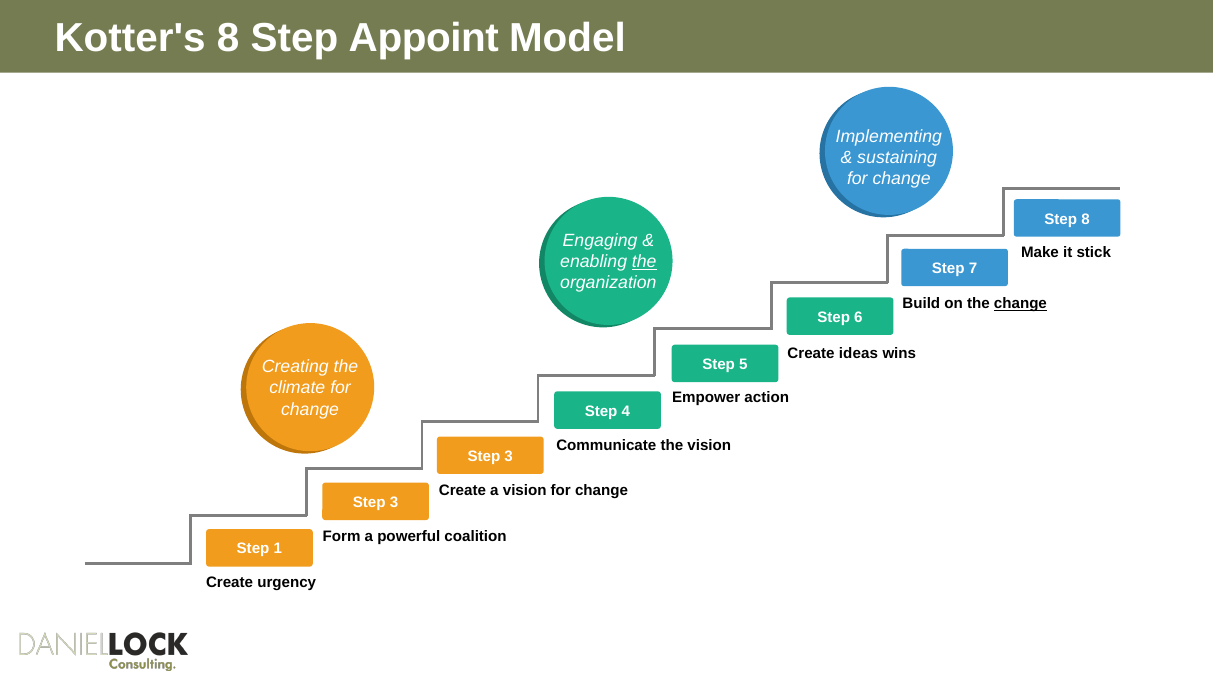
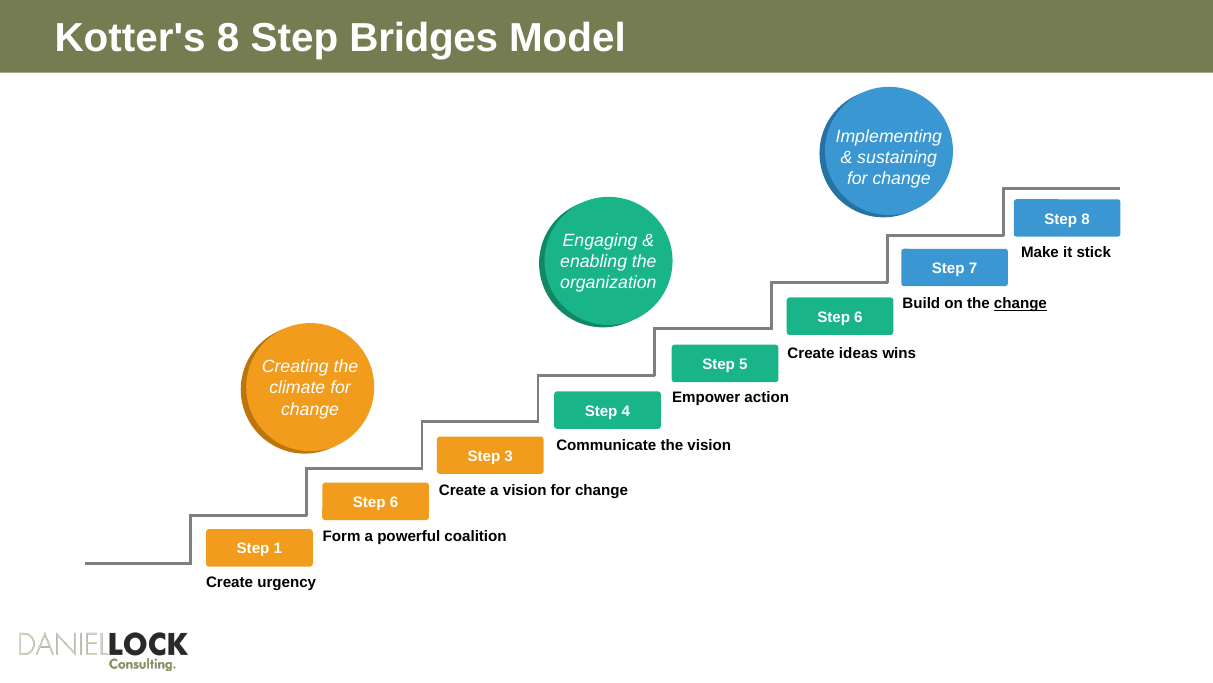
Appoint: Appoint -> Bridges (424, 38)
the underline: present -> none (644, 261)
3: 3 -> 6 (394, 502)
